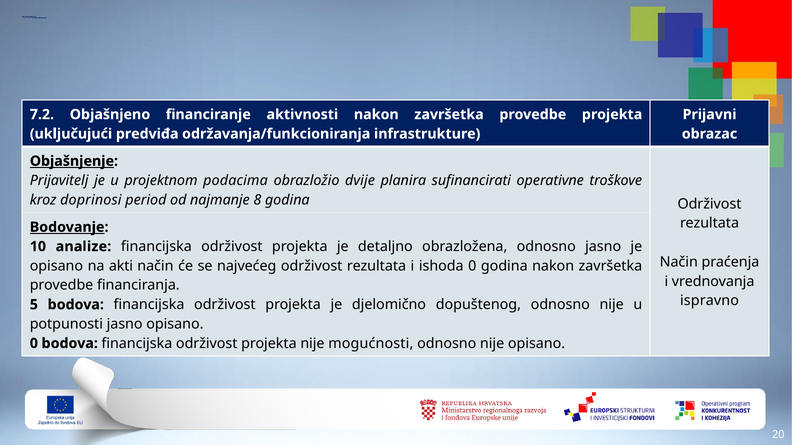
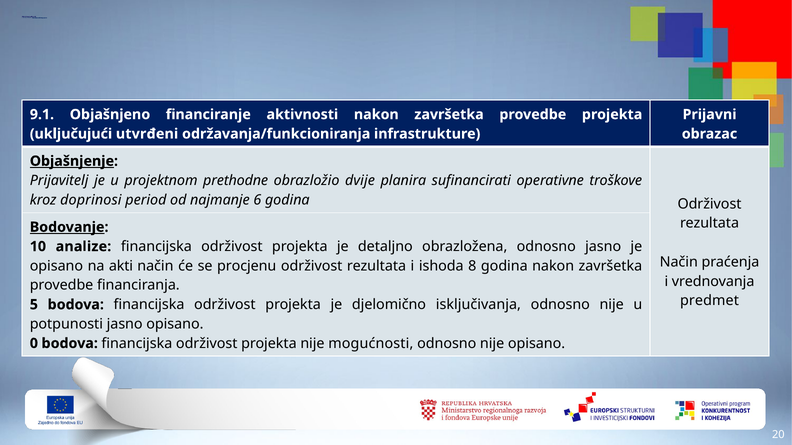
7.2: 7.2 -> 9.1 (42, 115)
predviđa: predviđa -> utvrđeni (147, 134)
podacima: podacima -> prethodne (236, 181)
8: 8 -> 6 (257, 200)
najvećeg: najvećeg -> procjenu (247, 266)
ishoda 0: 0 -> 8 (472, 266)
ispravno: ispravno -> predmet (709, 301)
dopuštenog: dopuštenog -> isključivanja (478, 305)
